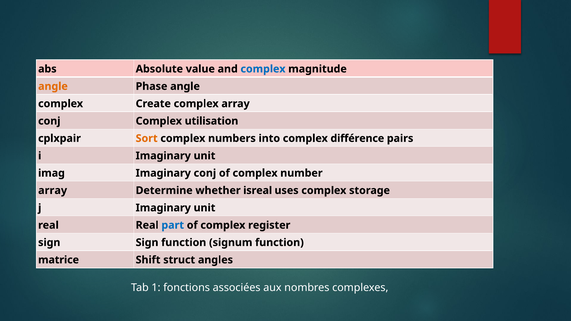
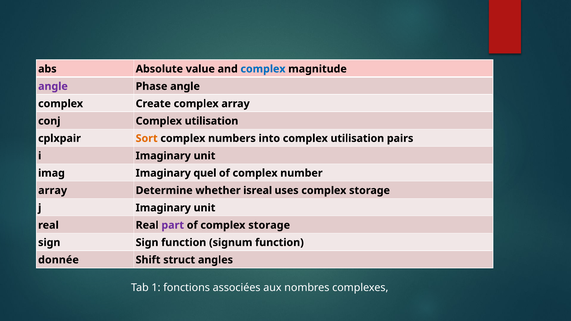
angle colour: orange -> purple (53, 86)
into complex différence: différence -> utilisation (357, 138)
Imaginary conj: conj -> quel (205, 173)
part colour: blue -> purple (173, 225)
of complex register: register -> storage (269, 225)
matrice: matrice -> donnée (58, 260)
